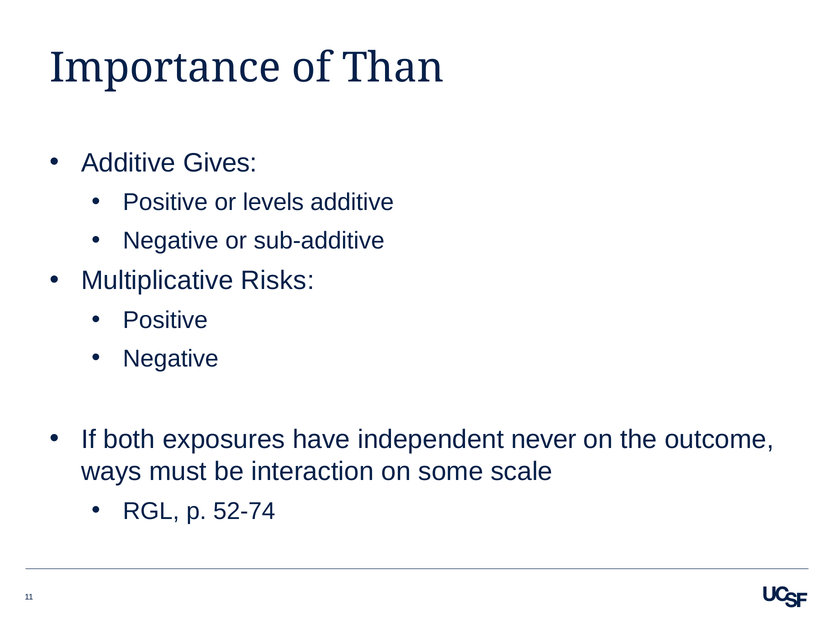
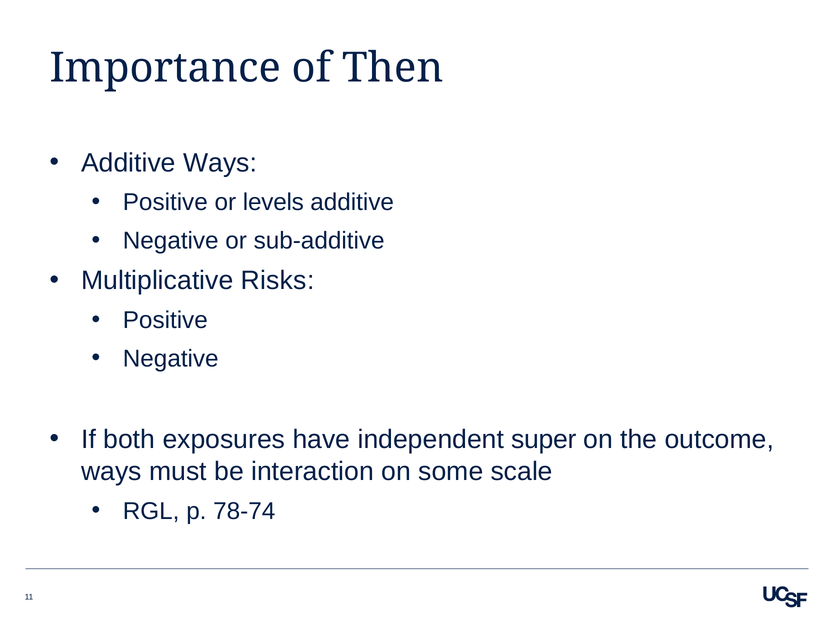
Than: Than -> Then (393, 68)
Additive Gives: Gives -> Ways (220, 163)
never: never -> super (544, 440)
52-74: 52-74 -> 78-74 (244, 512)
